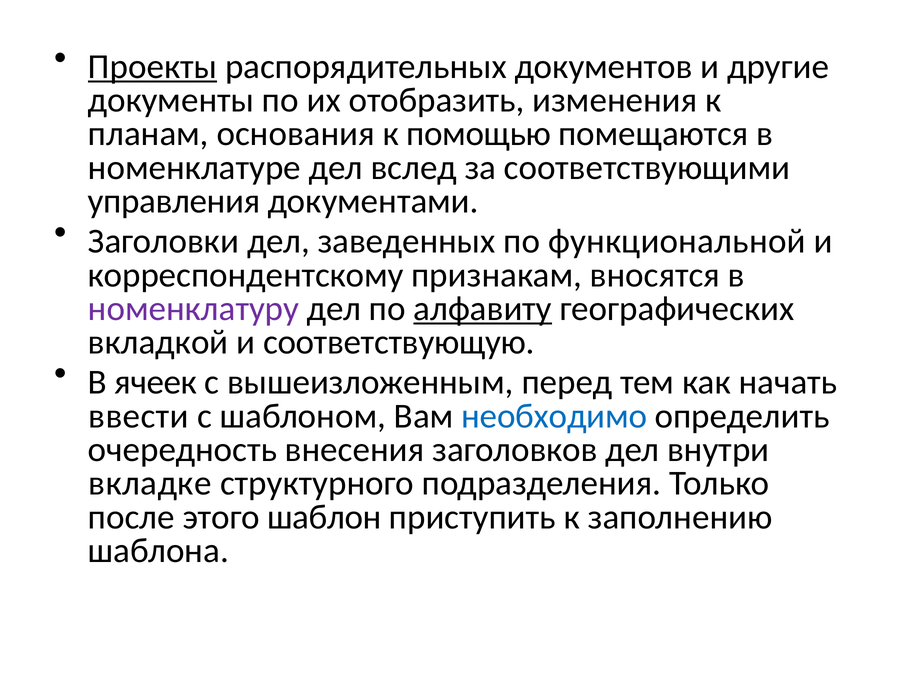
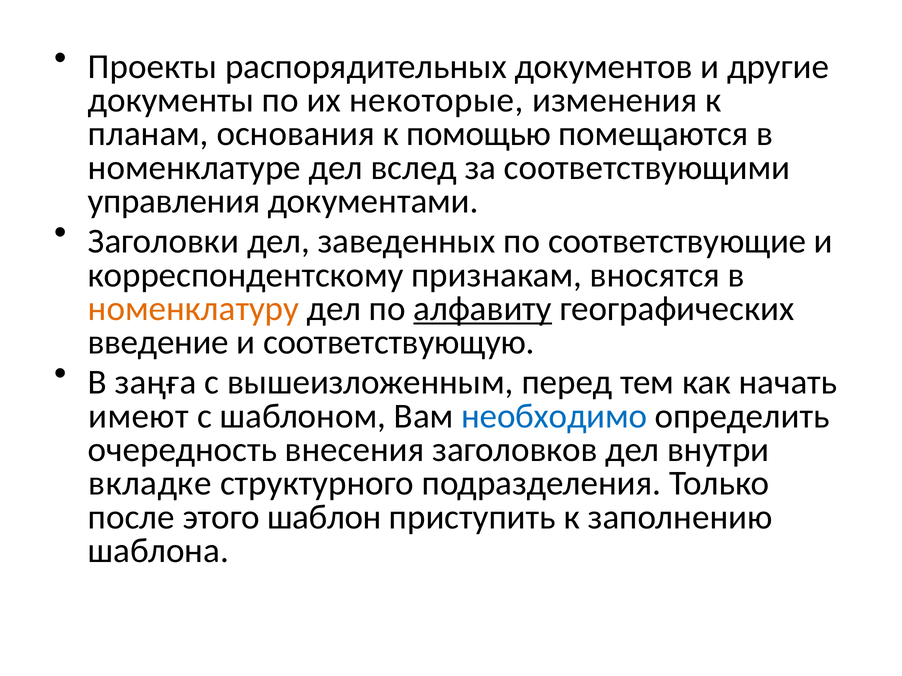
Проекты underline: present -> none (153, 67)
отобразить: отобразить -> некоторые (436, 100)
функциональной: функциональной -> соответствующие (677, 241)
номенклатуру colour: purple -> orange (194, 309)
вкладкой: вкладкой -> введение (158, 343)
ячеек: ячеек -> заңға (156, 383)
ввести: ввести -> имеют (138, 416)
